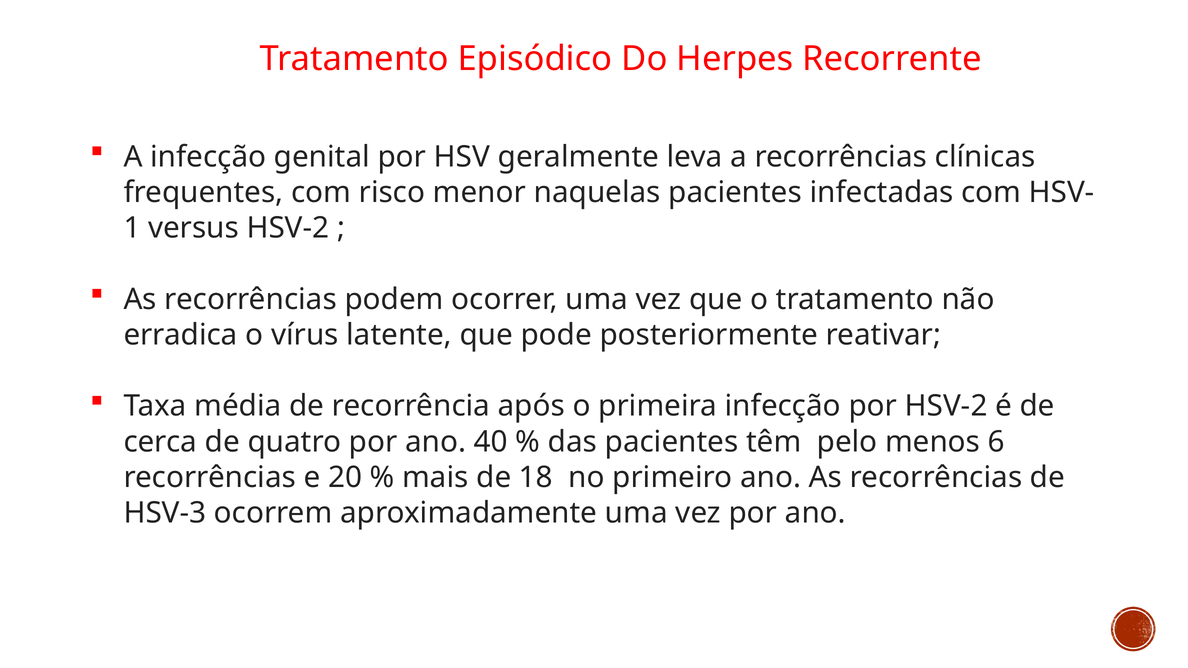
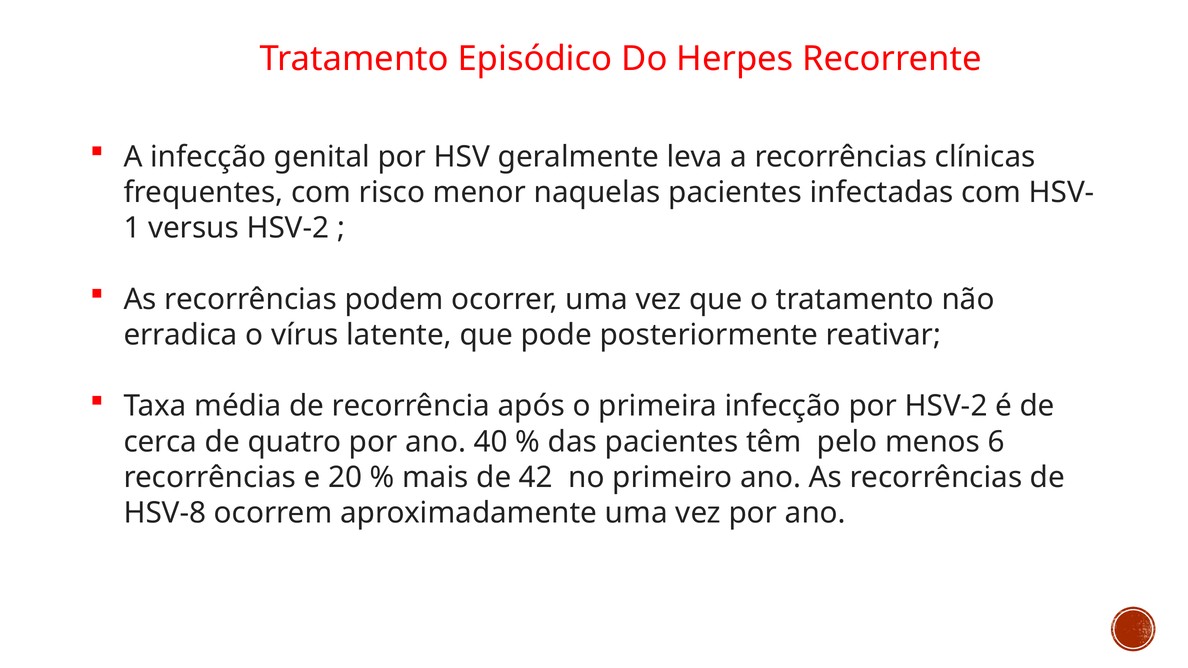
18: 18 -> 42 (536, 478)
HSV-3: HSV-3 -> HSV-8 (165, 513)
